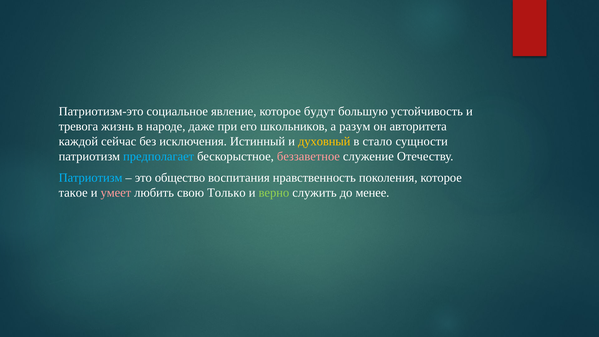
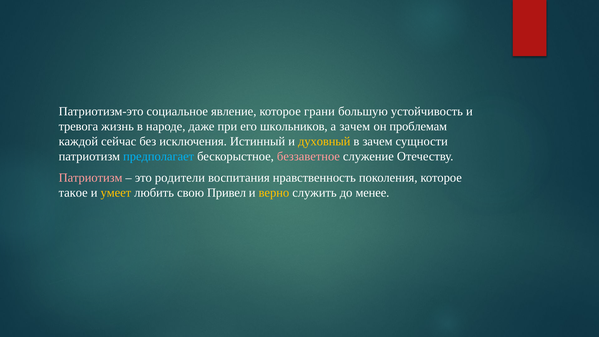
будут: будут -> грани (319, 111)
а разум: разум -> зачем (355, 126)
авторитета: авторитета -> проблемам (418, 126)
в стало: стало -> зачем (377, 141)
Патриотизм colour: light blue -> pink (91, 178)
общество: общество -> родители (180, 178)
умеет colour: pink -> yellow (116, 193)
Только: Только -> Привел (227, 193)
верно colour: light green -> yellow (274, 193)
